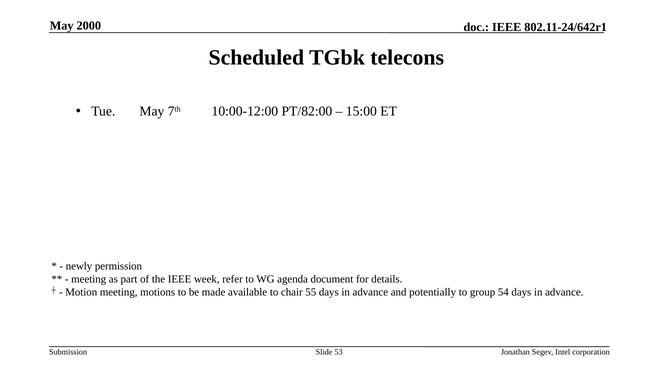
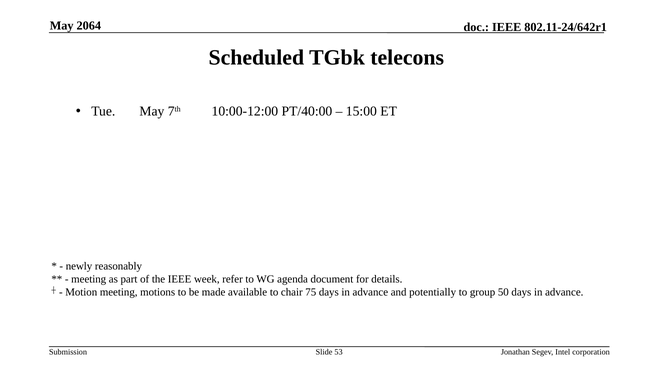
2000: 2000 -> 2064 (89, 26)
PT/82:00: PT/82:00 -> PT/40:00 (307, 111)
permission: permission -> reasonably (118, 266)
55: 55 -> 75 (311, 292)
54: 54 -> 50 (503, 292)
